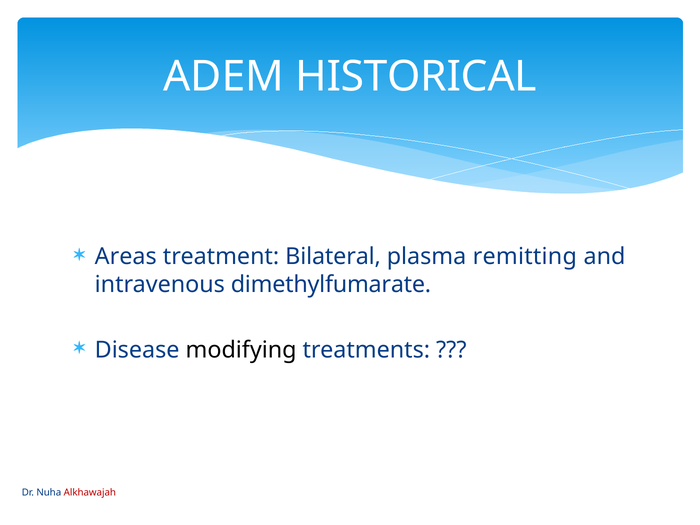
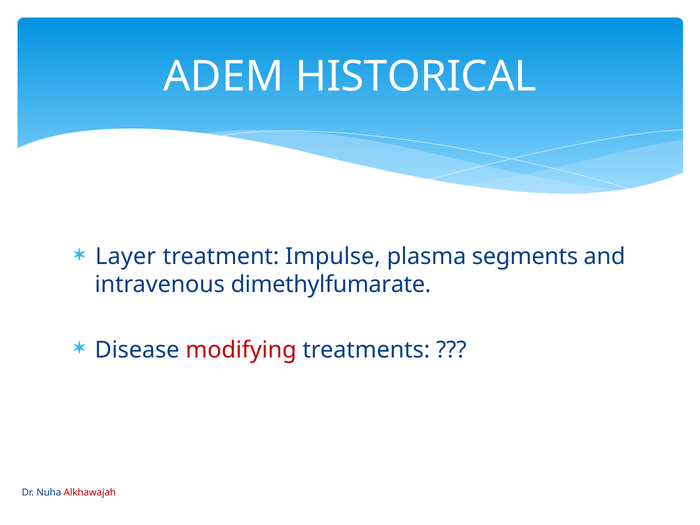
Areas: Areas -> Layer (126, 257)
Bilateral: Bilateral -> Impulse (333, 257)
remitting: remitting -> segments (525, 257)
modifying colour: black -> red (241, 350)
